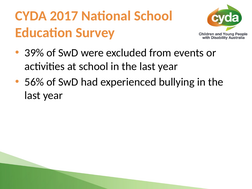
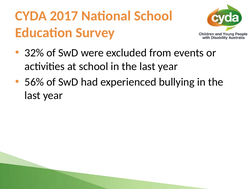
39%: 39% -> 32% (34, 53)
